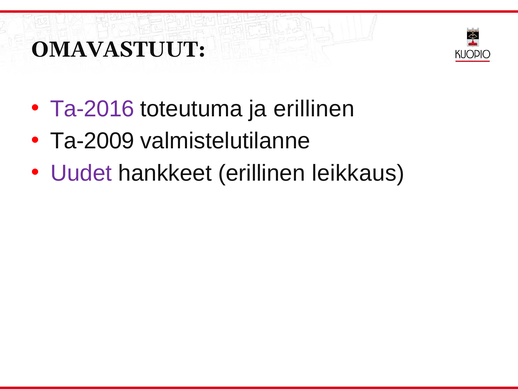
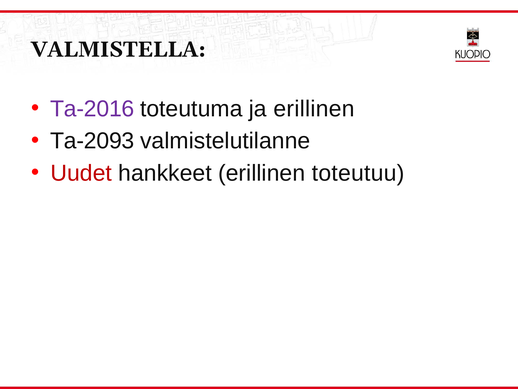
OMAVASTUUT: OMAVASTUUT -> VALMISTELLA (118, 49)
Ta-2009: Ta-2009 -> Ta-2093 (92, 141)
Uudet colour: purple -> red (81, 173)
leikkaus: leikkaus -> toteutuu (358, 173)
